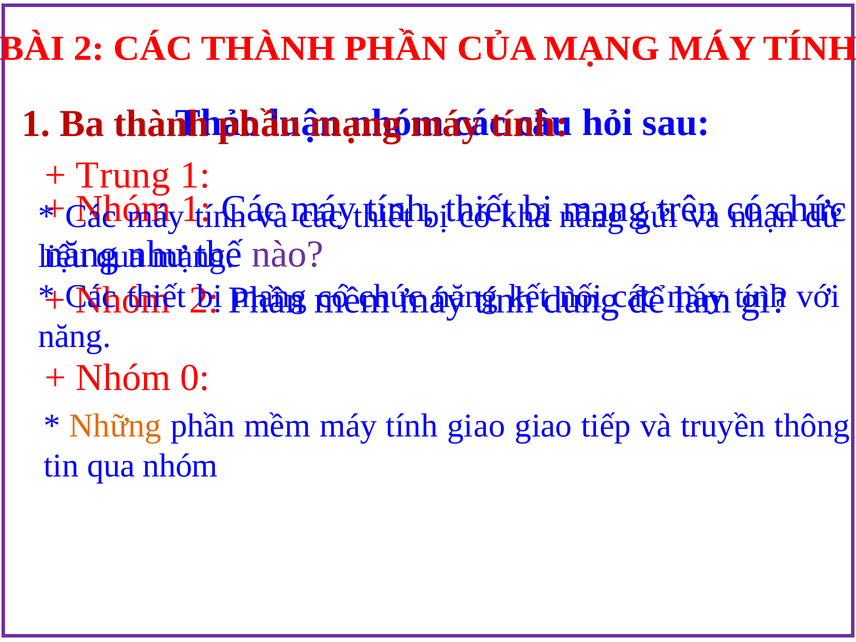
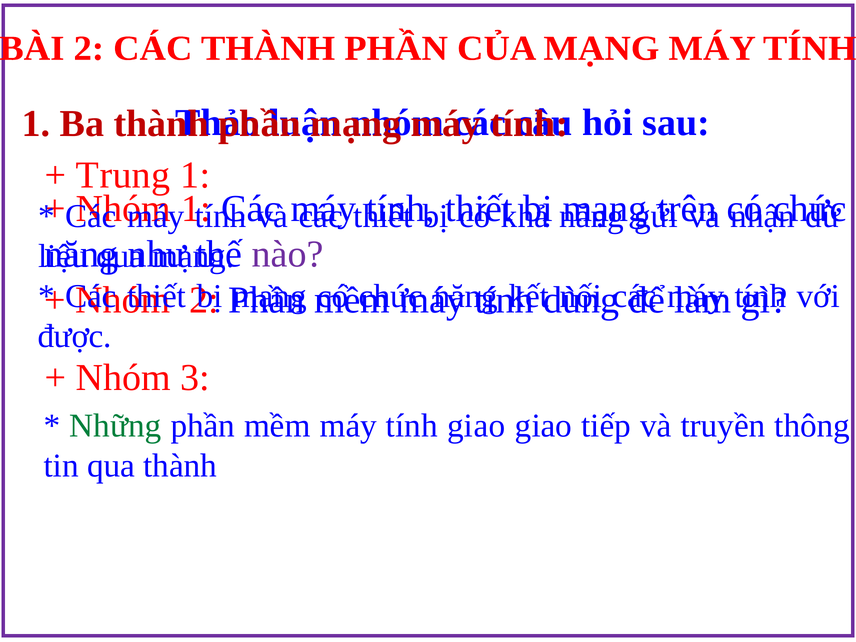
năng: năng -> được (75, 336)
0: 0 -> 3 (195, 378)
Những colour: orange -> green (115, 426)
qua nhóm: nhóm -> thành (180, 466)
